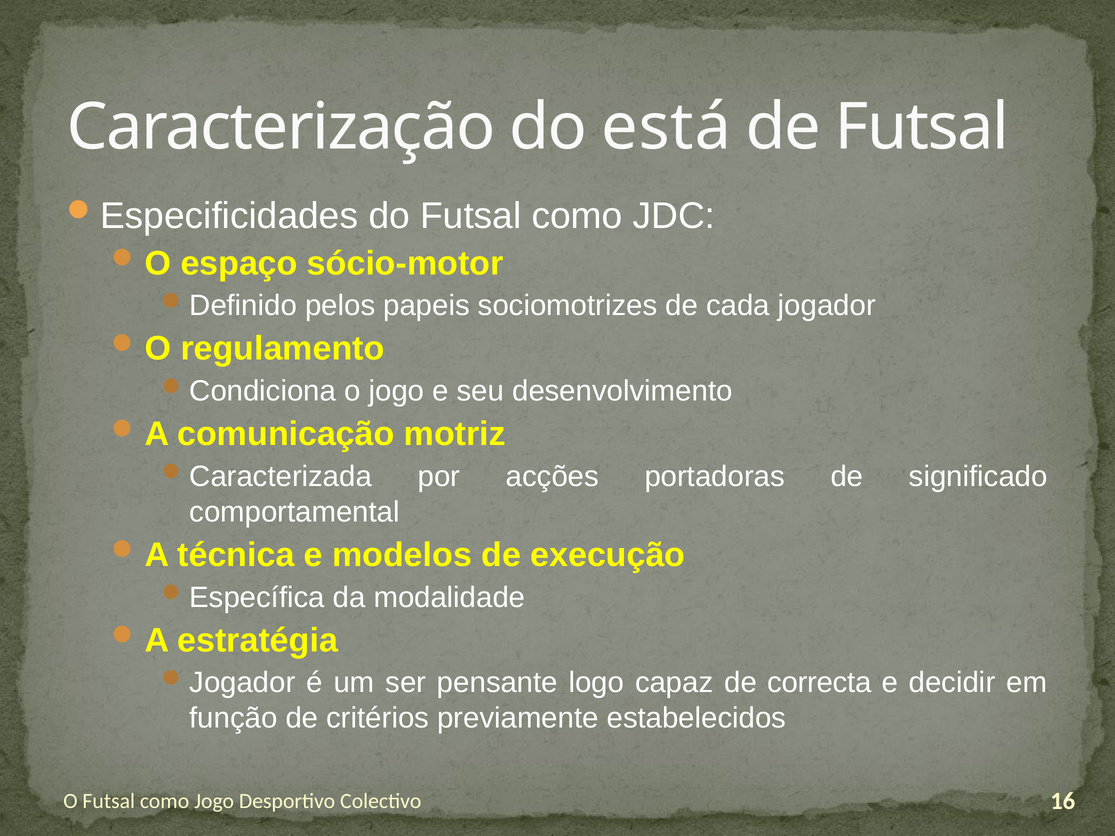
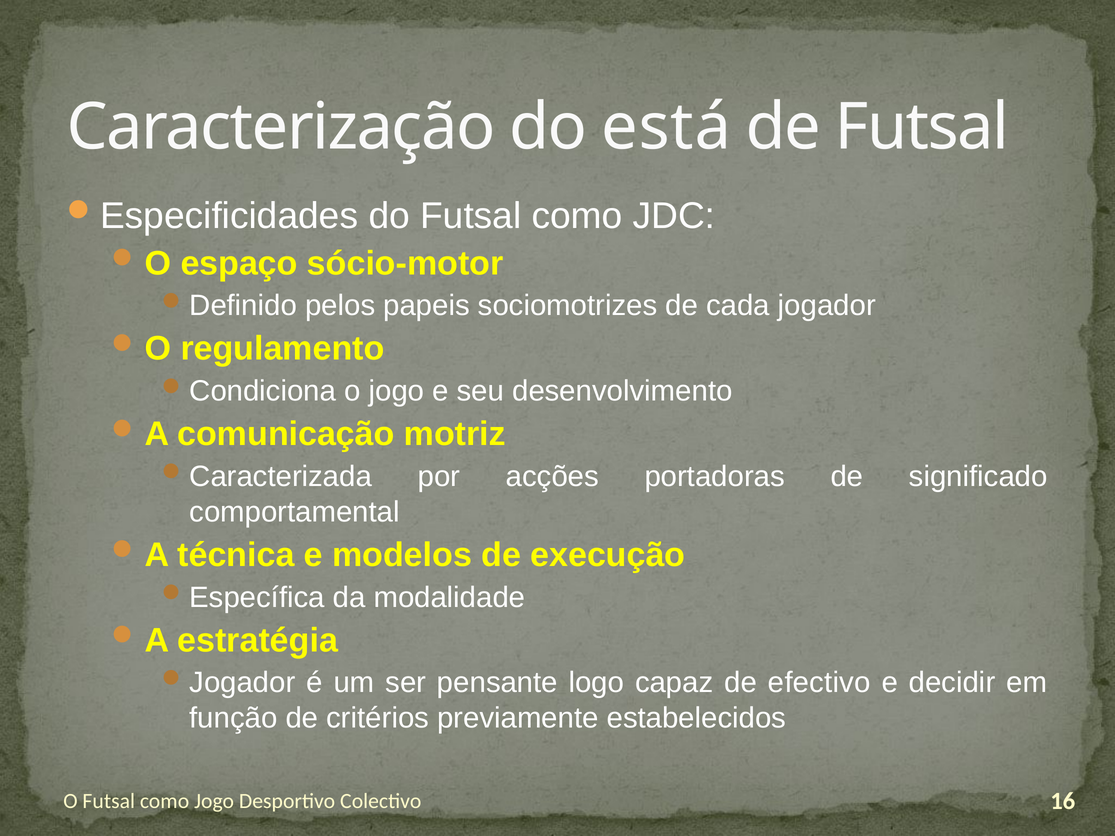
correcta: correcta -> efectivo (819, 683)
